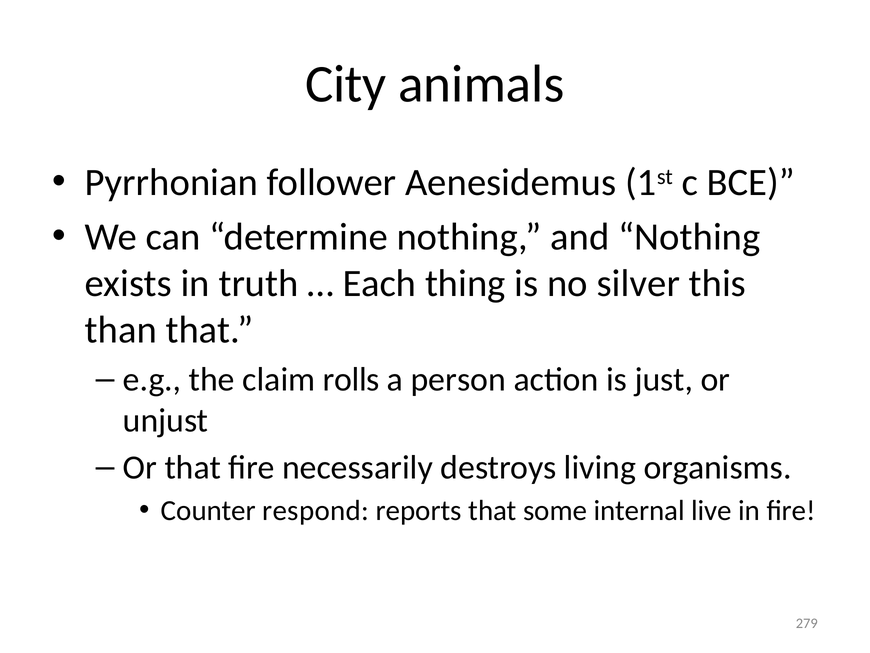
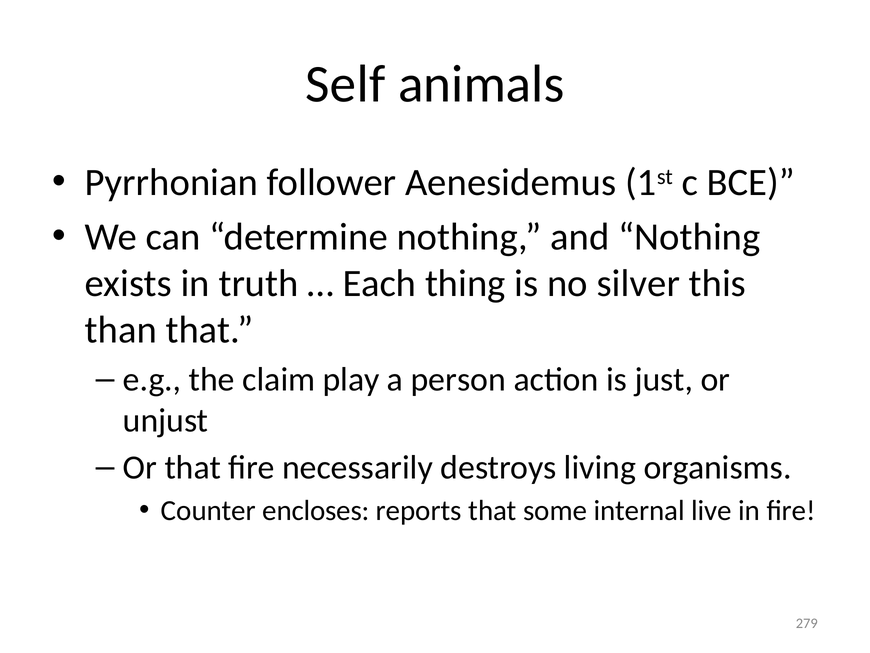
City: City -> Self (345, 84)
rolls: rolls -> play (351, 380)
respond: respond -> encloses (316, 510)
